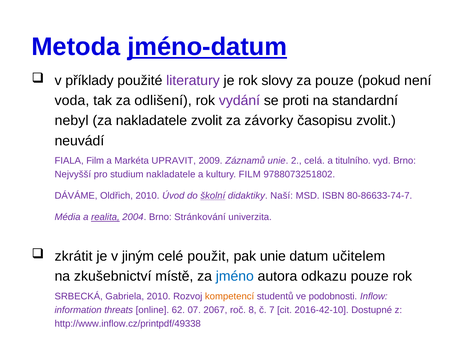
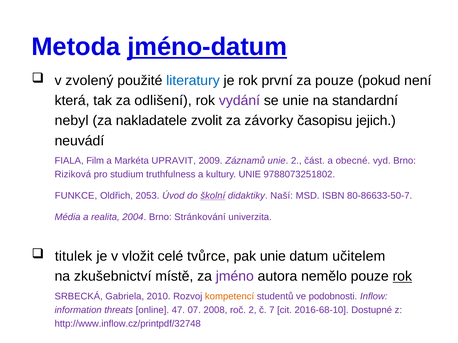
příklady: příklady -> zvolený (89, 81)
literatury colour: purple -> blue (193, 81)
slovy: slovy -> první (277, 81)
voda: voda -> která (72, 101)
se proti: proti -> unie (296, 101)
časopisu zvolit: zvolit -> jejich (376, 121)
celá: celá -> část (315, 161)
titulního: titulního -> obecné (353, 161)
Nejvyšší: Nejvyšší -> Riziková (73, 175)
studium nakladatele: nakladatele -> truthfulness (171, 175)
kultury FILM: FILM -> UNIE (250, 175)
DÁVÁME: DÁVÁME -> FUNKCE (76, 196)
Oldřich 2010: 2010 -> 2053 (147, 196)
80-86633-74-7: 80-86633-74-7 -> 80-86633-50-7 (380, 196)
realita underline: present -> none (105, 217)
zkrátit: zkrátit -> titulek (74, 257)
jiným: jiným -> vložit (138, 257)
použit: použit -> tvůrce (208, 257)
jméno colour: blue -> purple (235, 277)
odkazu: odkazu -> nemělo (324, 277)
rok underline: none -> present (402, 277)
62: 62 -> 47 (178, 310)
2067: 2067 -> 2008 (215, 310)
roč 8: 8 -> 2 (252, 310)
2016-42-10: 2016-42-10 -> 2016-68-10 (322, 310)
http://www.inflow.cz/printpdf/49338: http://www.inflow.cz/printpdf/49338 -> http://www.inflow.cz/printpdf/32748 (128, 324)
